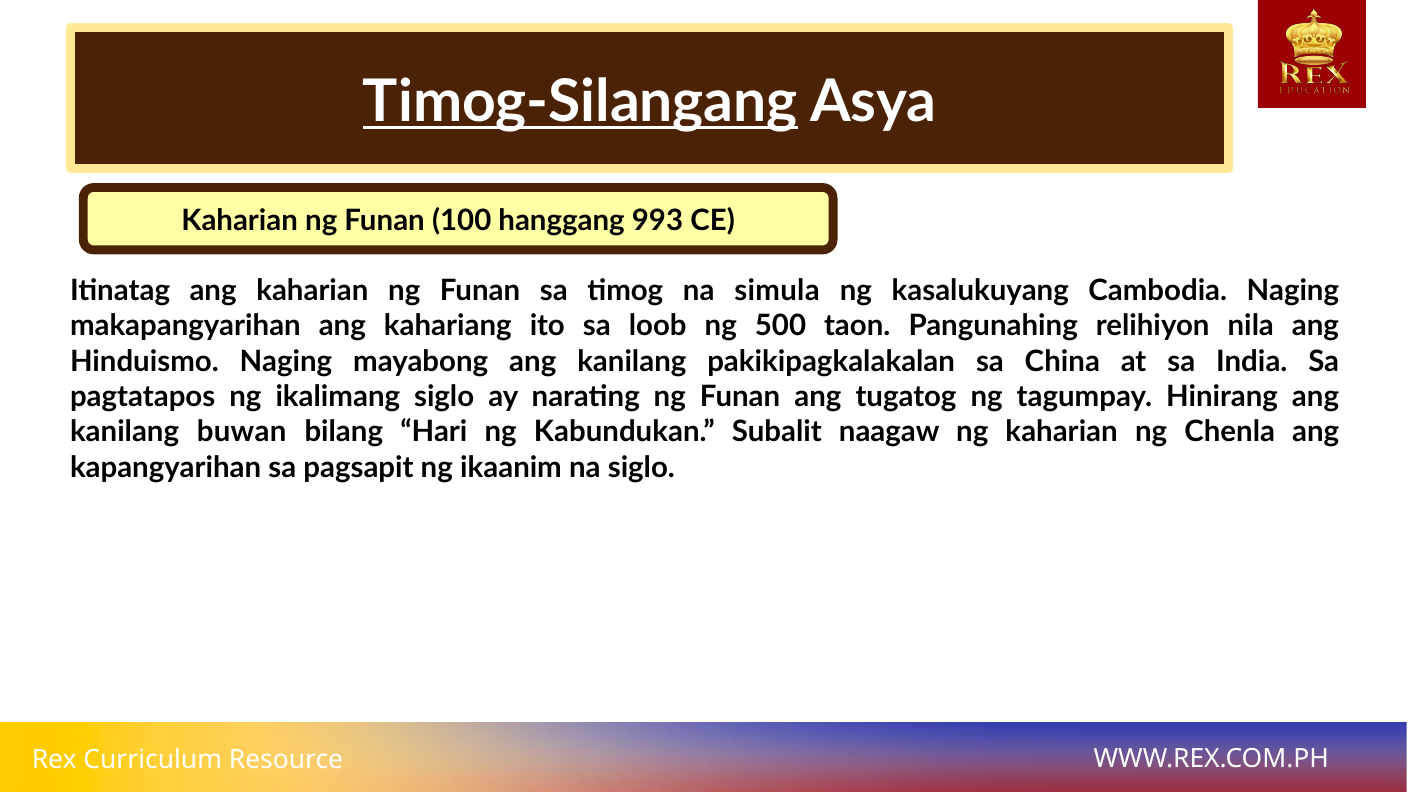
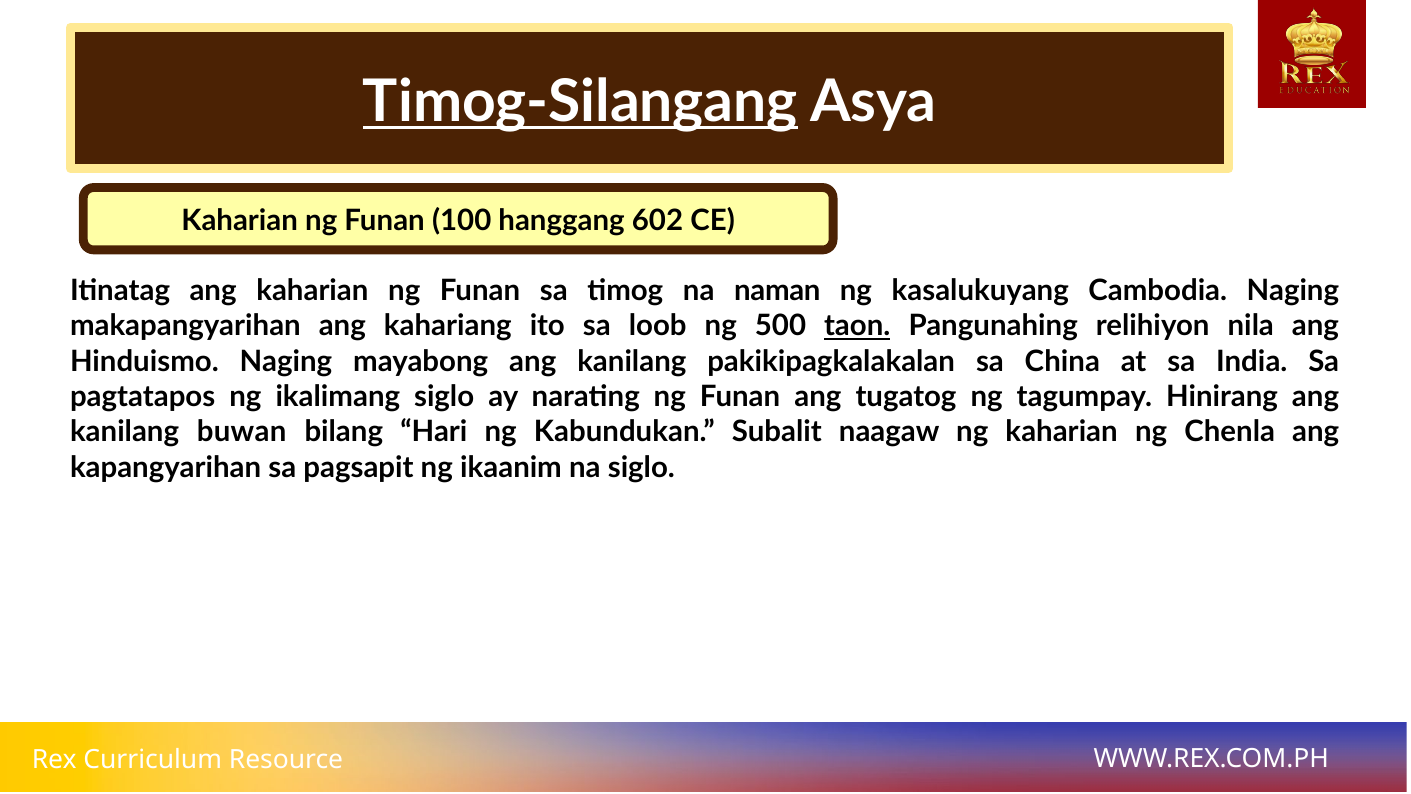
993: 993 -> 602 (658, 221)
simula: simula -> naman (777, 291)
taon underline: none -> present (857, 326)
